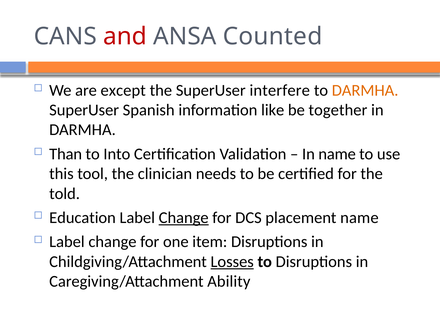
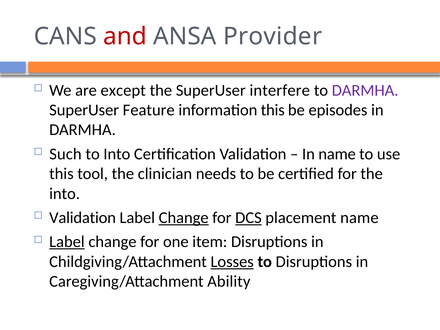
Counted: Counted -> Provider (273, 37)
DARMHA colour: orange -> purple (365, 90)
Spanish: Spanish -> Feature (149, 110)
information like: like -> this (273, 110)
together: together -> episodes (338, 110)
Than: Than -> Such (65, 154)
told: told -> into (65, 194)
Education: Education -> Validation (83, 218)
DCS underline: none -> present (248, 218)
Label underline: none -> present (67, 242)
